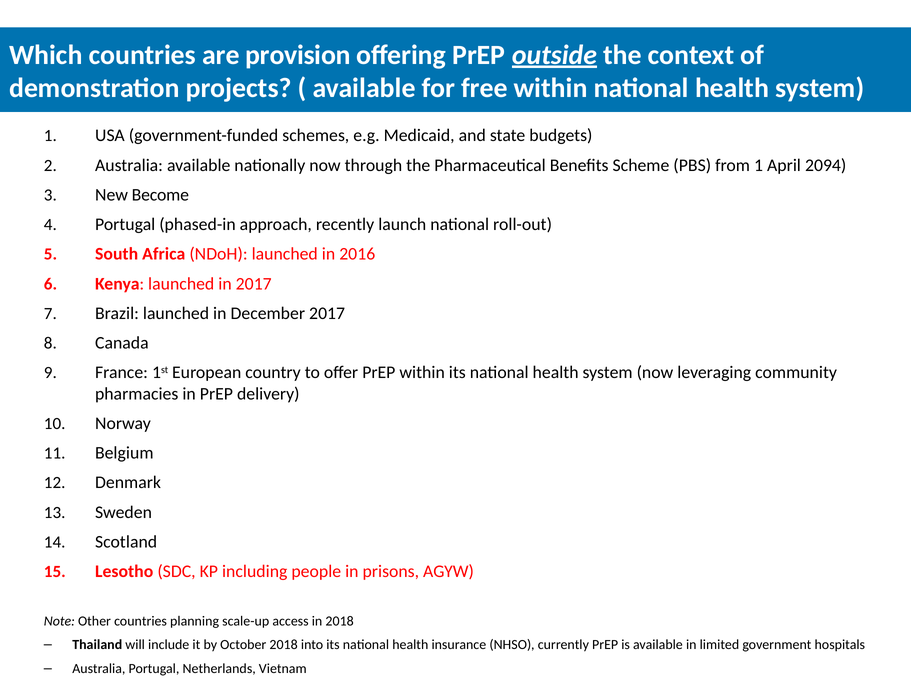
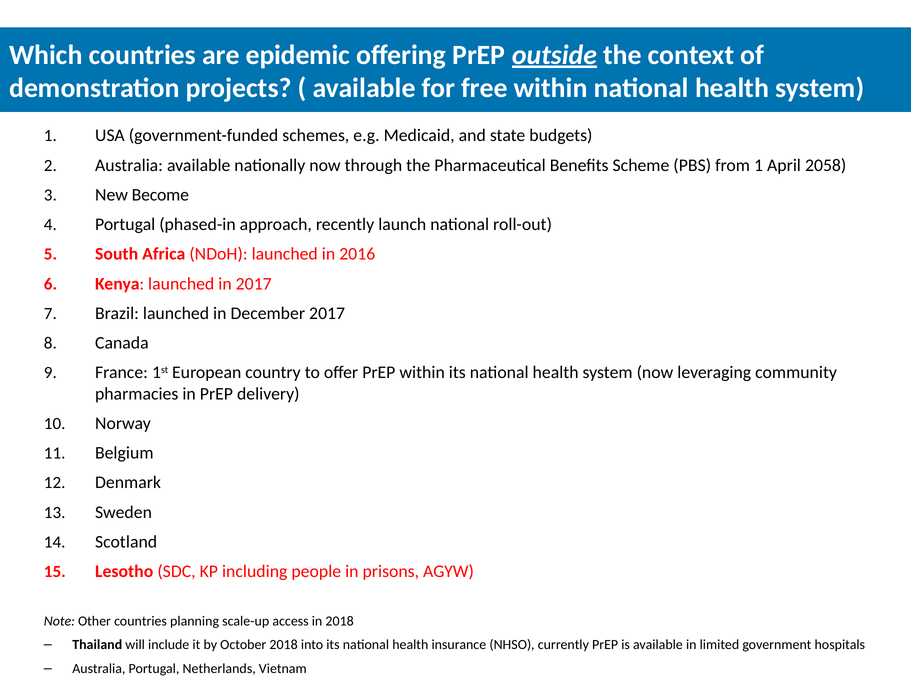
provision: provision -> epidemic (298, 55)
2094: 2094 -> 2058 (826, 165)
